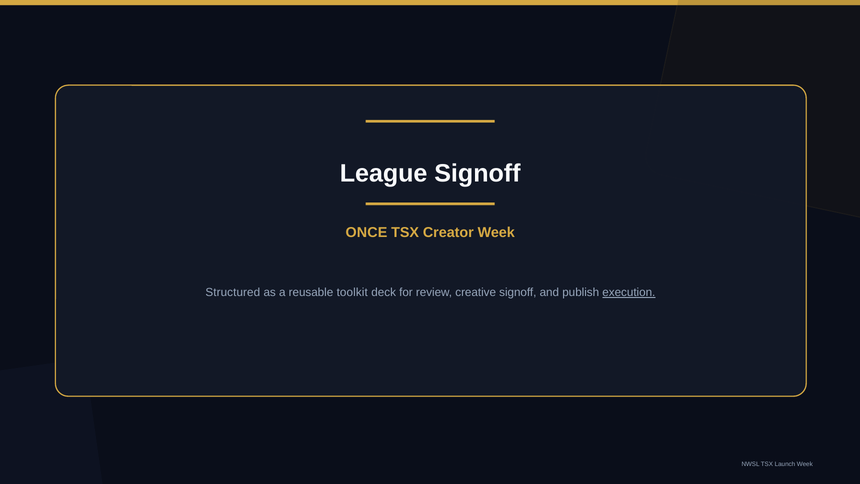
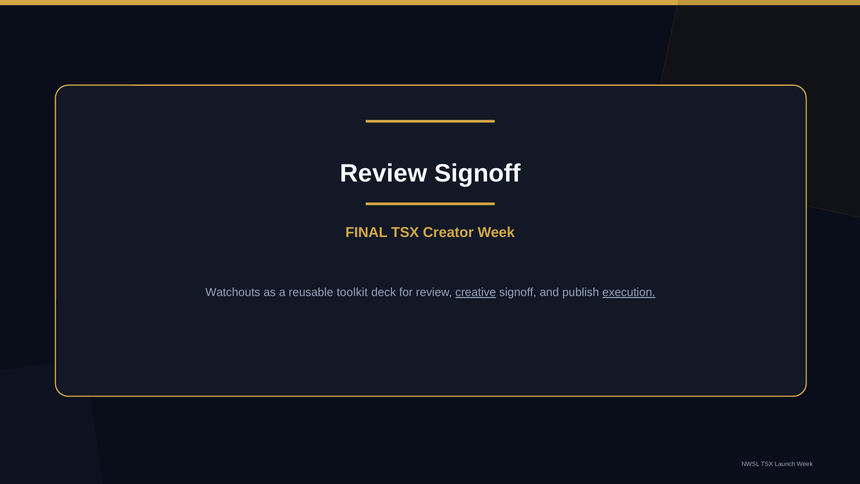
League: League -> Review (384, 173)
ONCE: ONCE -> FINAL (366, 232)
Structured: Structured -> Watchouts (233, 292)
creative underline: none -> present (476, 292)
